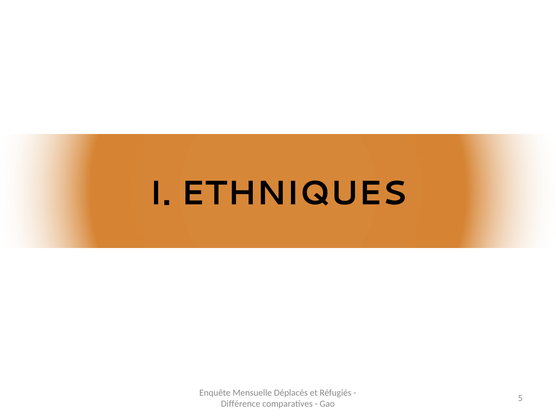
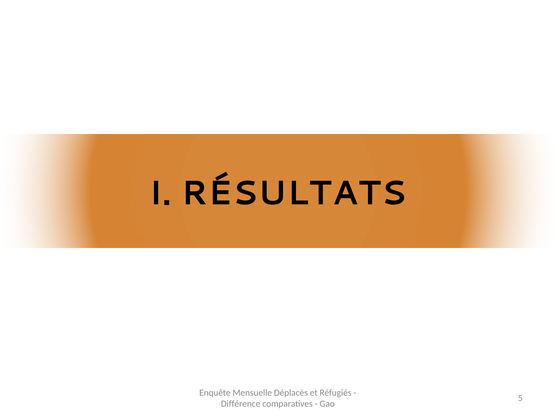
ETHNIQUES: ETHNIQUES -> RÉSULTATS (294, 193)
